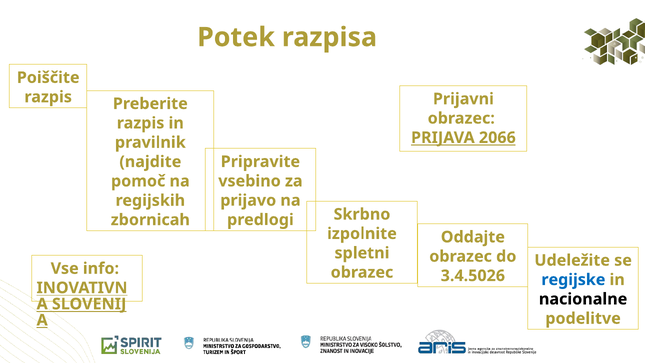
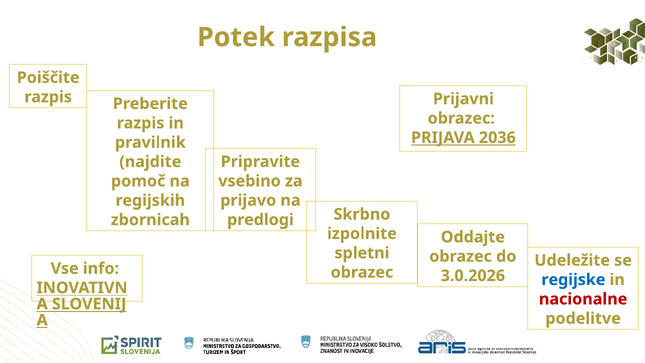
2066: 2066 -> 2036 (497, 138)
3.4.5026: 3.4.5026 -> 3.0.2026 (473, 276)
nacionalne colour: black -> red (583, 299)
